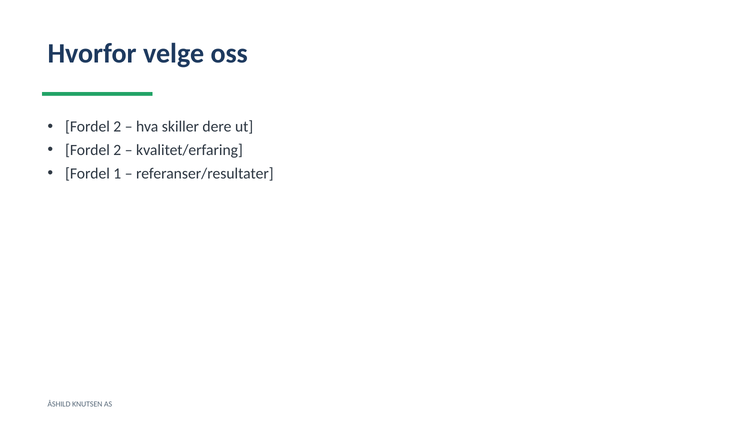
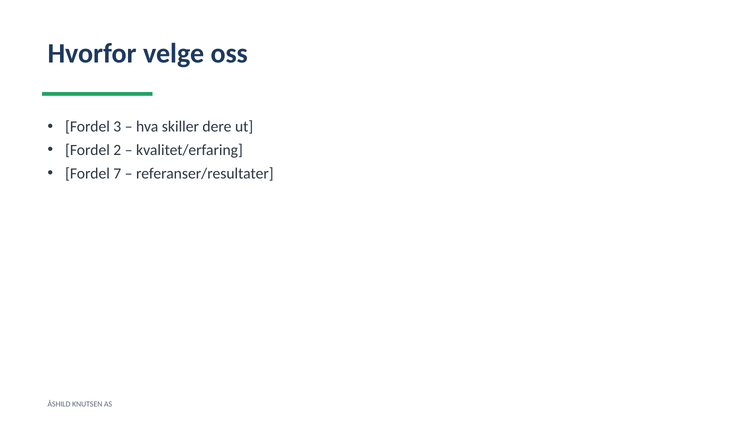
2: 2 -> 3 (117, 127)
1: 1 -> 7 (117, 173)
